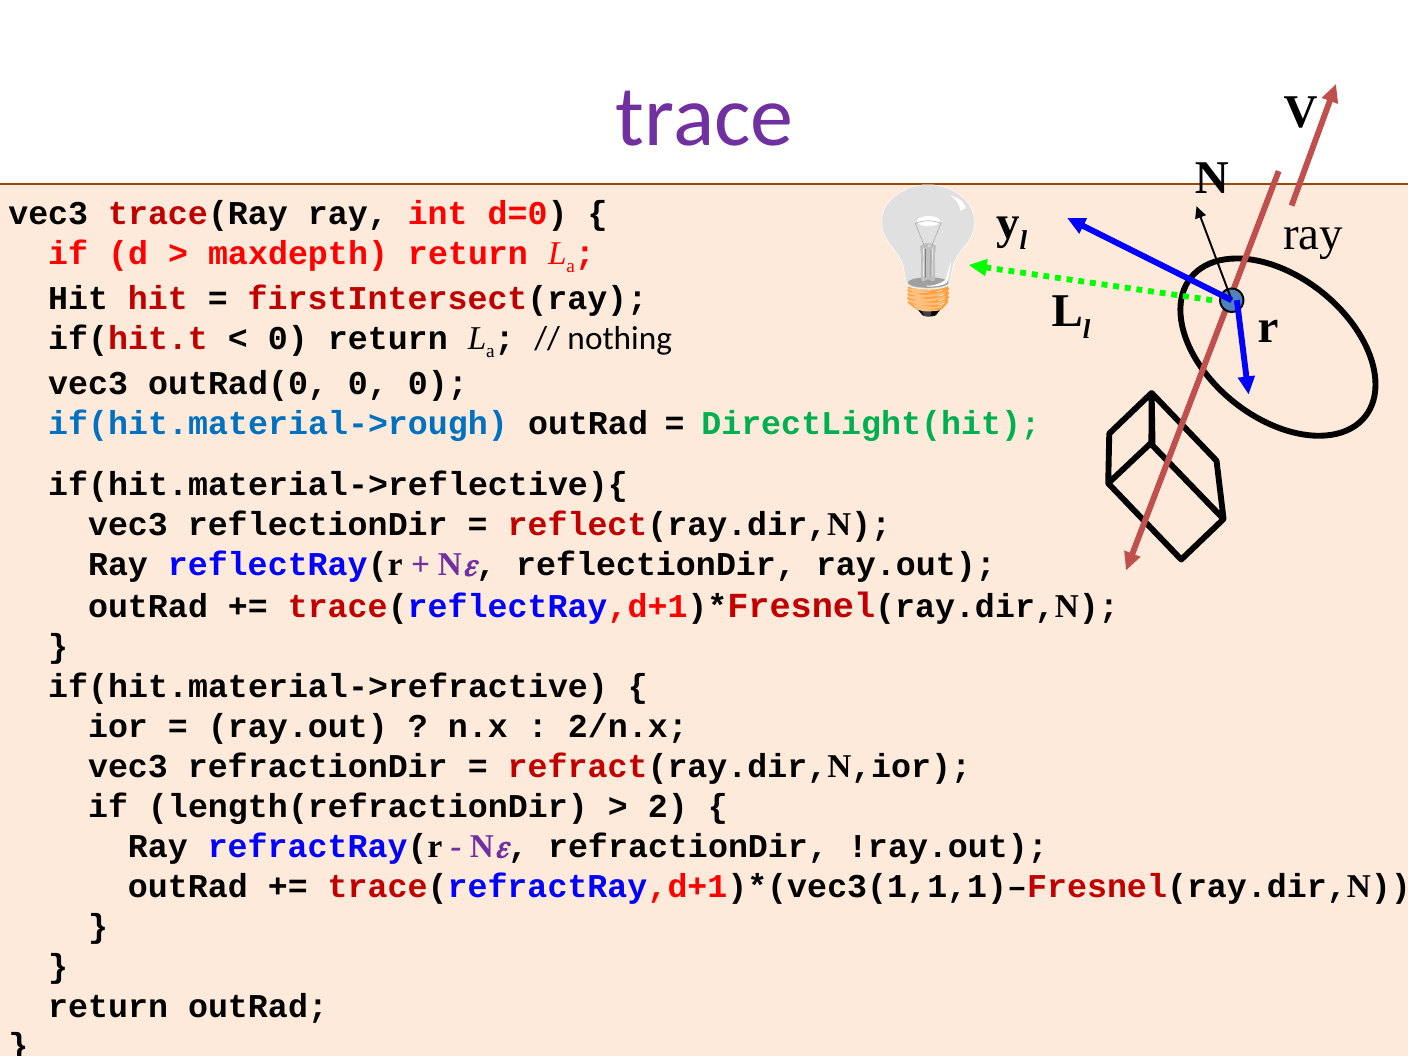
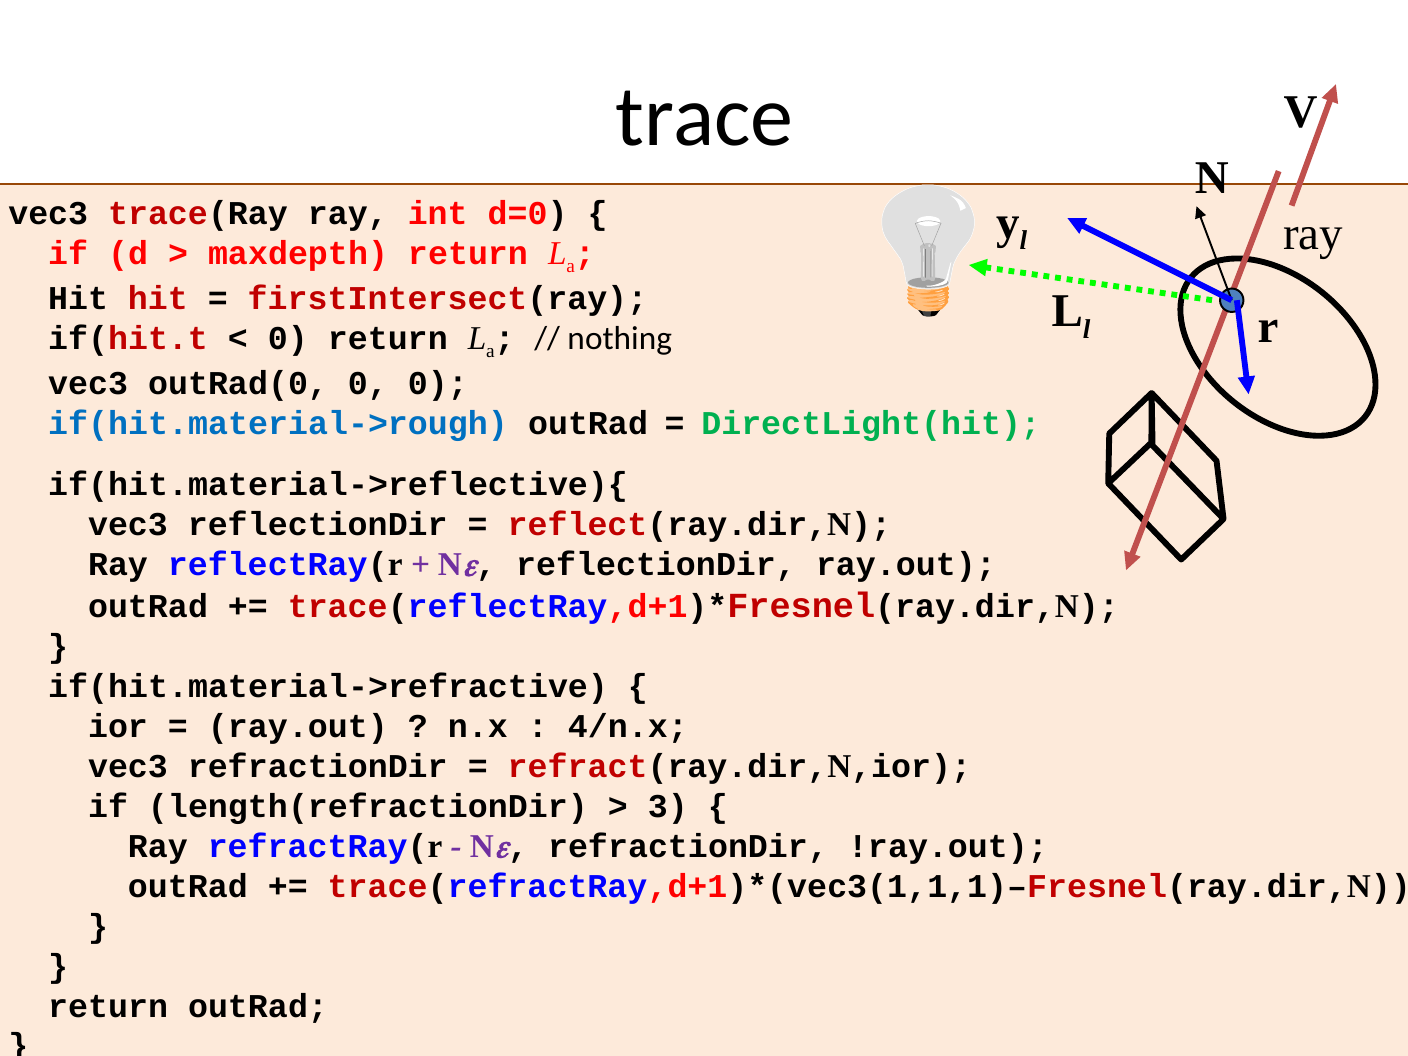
trace colour: purple -> black (704, 117)
2/n.x: 2/n.x -> 4/n.x (628, 727)
2: 2 -> 3 (668, 807)
